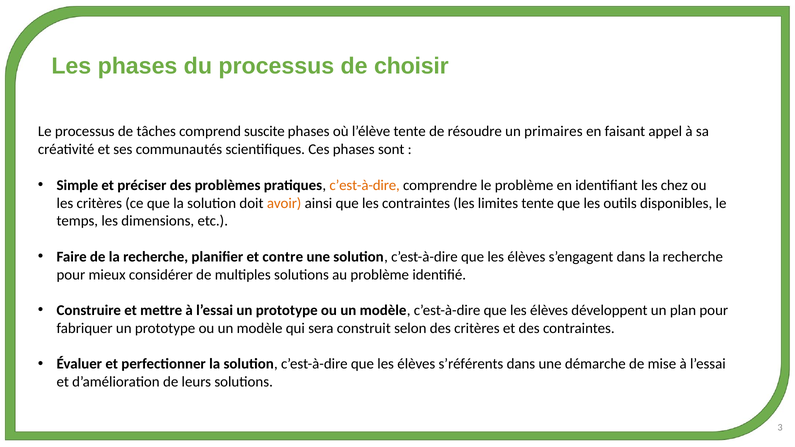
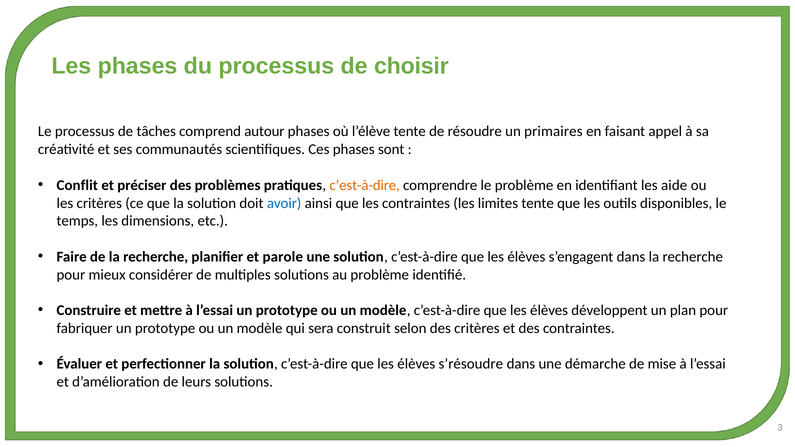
suscite: suscite -> autour (264, 132)
Simple: Simple -> Conflit (77, 185)
chez: chez -> aide (674, 185)
avoir colour: orange -> blue (284, 203)
contre: contre -> parole (283, 257)
s’référents: s’référents -> s’résoudre (471, 364)
